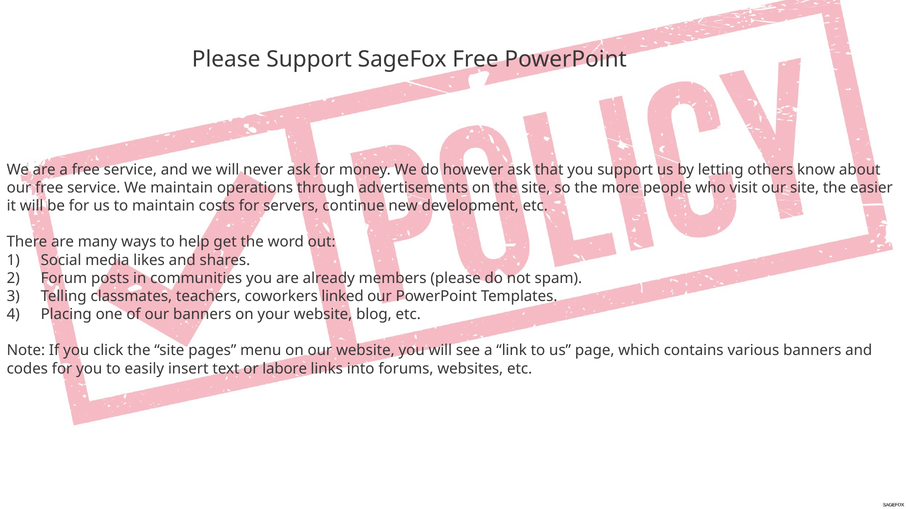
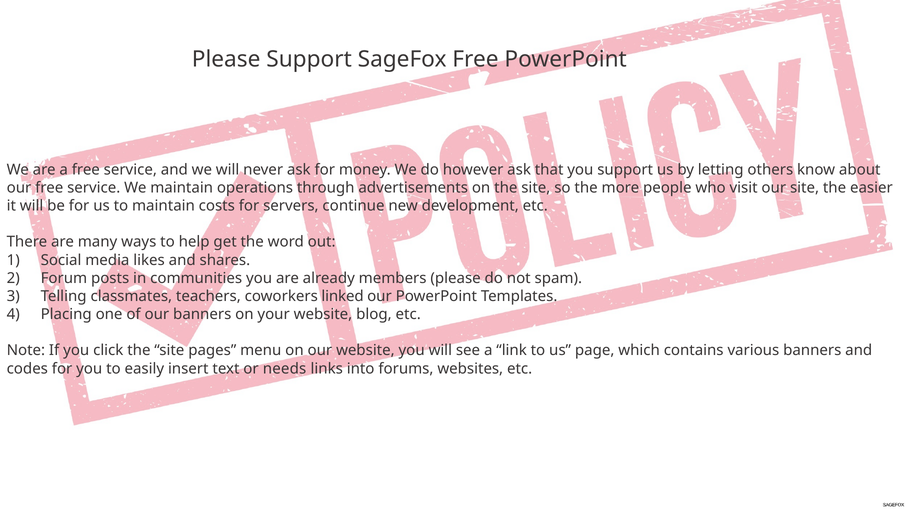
labore: labore -> needs (285, 369)
